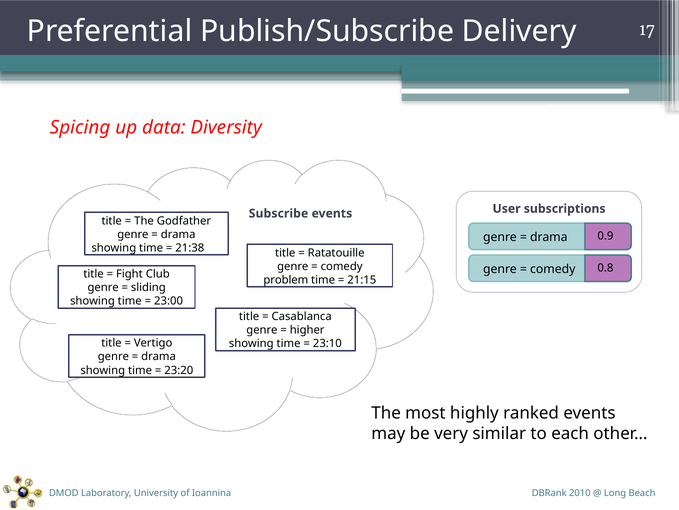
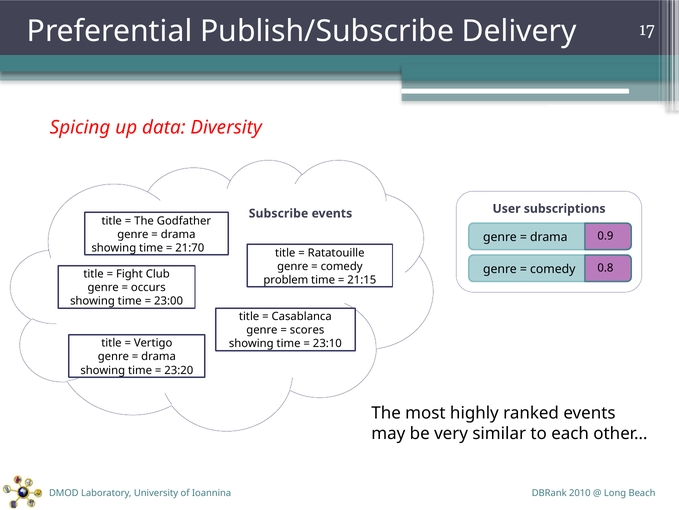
21:38: 21:38 -> 21:70 (190, 248)
sliding: sliding -> occurs (148, 287)
higher: higher -> scores (307, 330)
